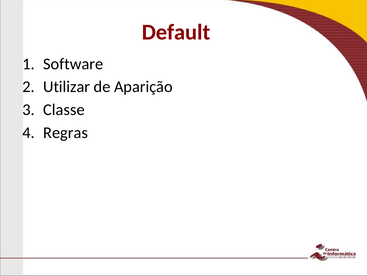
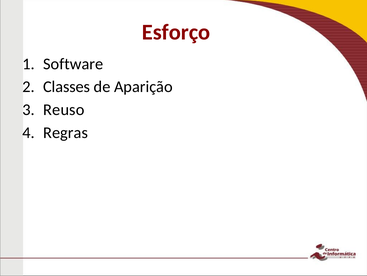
Default: Default -> Esforço (176, 32)
Utilizar: Utilizar -> Classes (67, 87)
Classe: Classe -> Reuso (64, 109)
